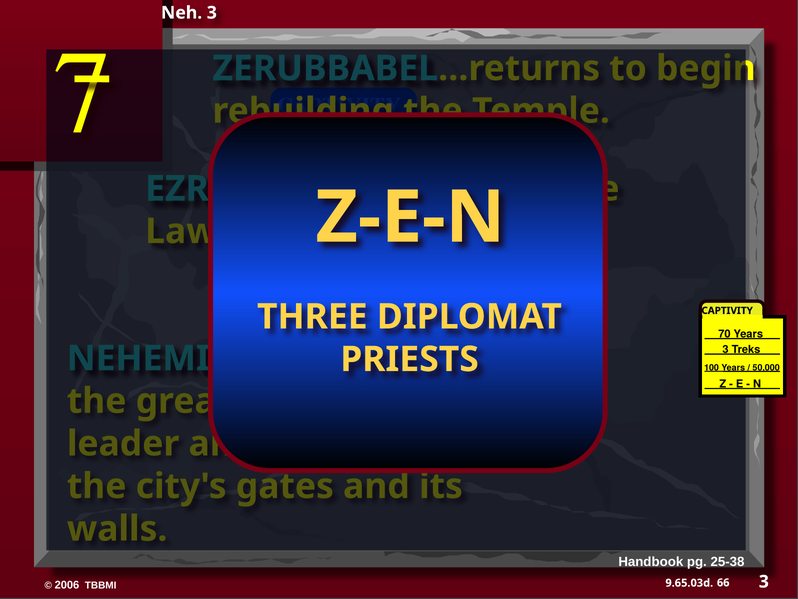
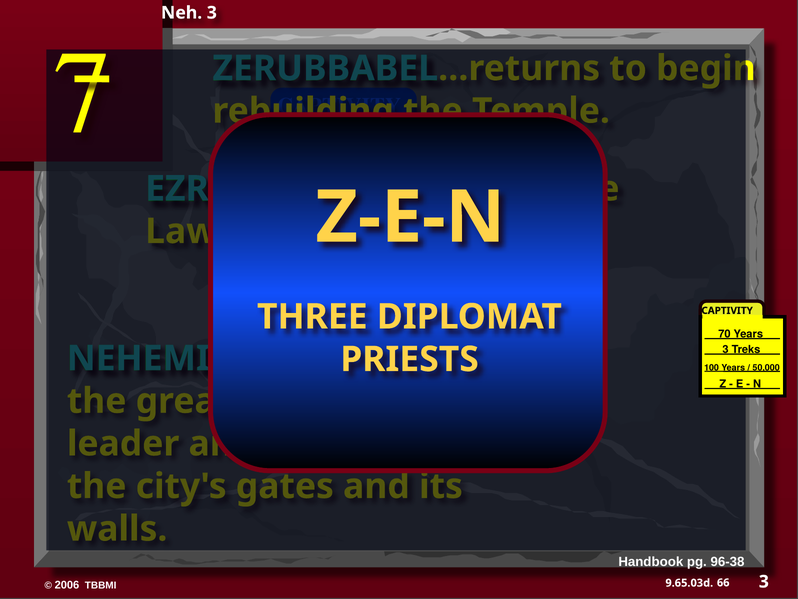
25-38: 25-38 -> 96-38 (727, 561)
